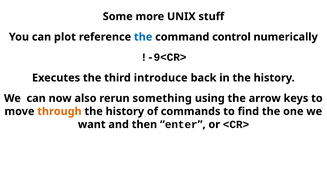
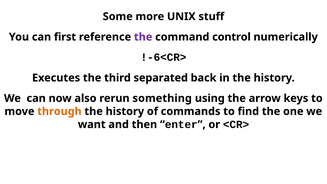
plot: plot -> first (65, 37)
the colour: blue -> purple (143, 37)
!-9<CR>: !-9<CR> -> !-6<CR> (163, 57)
introduce: introduce -> separated (161, 78)
